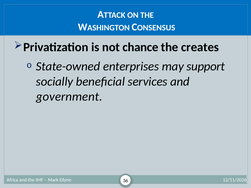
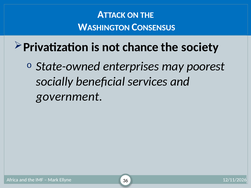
creates: creates -> society (200, 47)
support: support -> poorest (206, 67)
